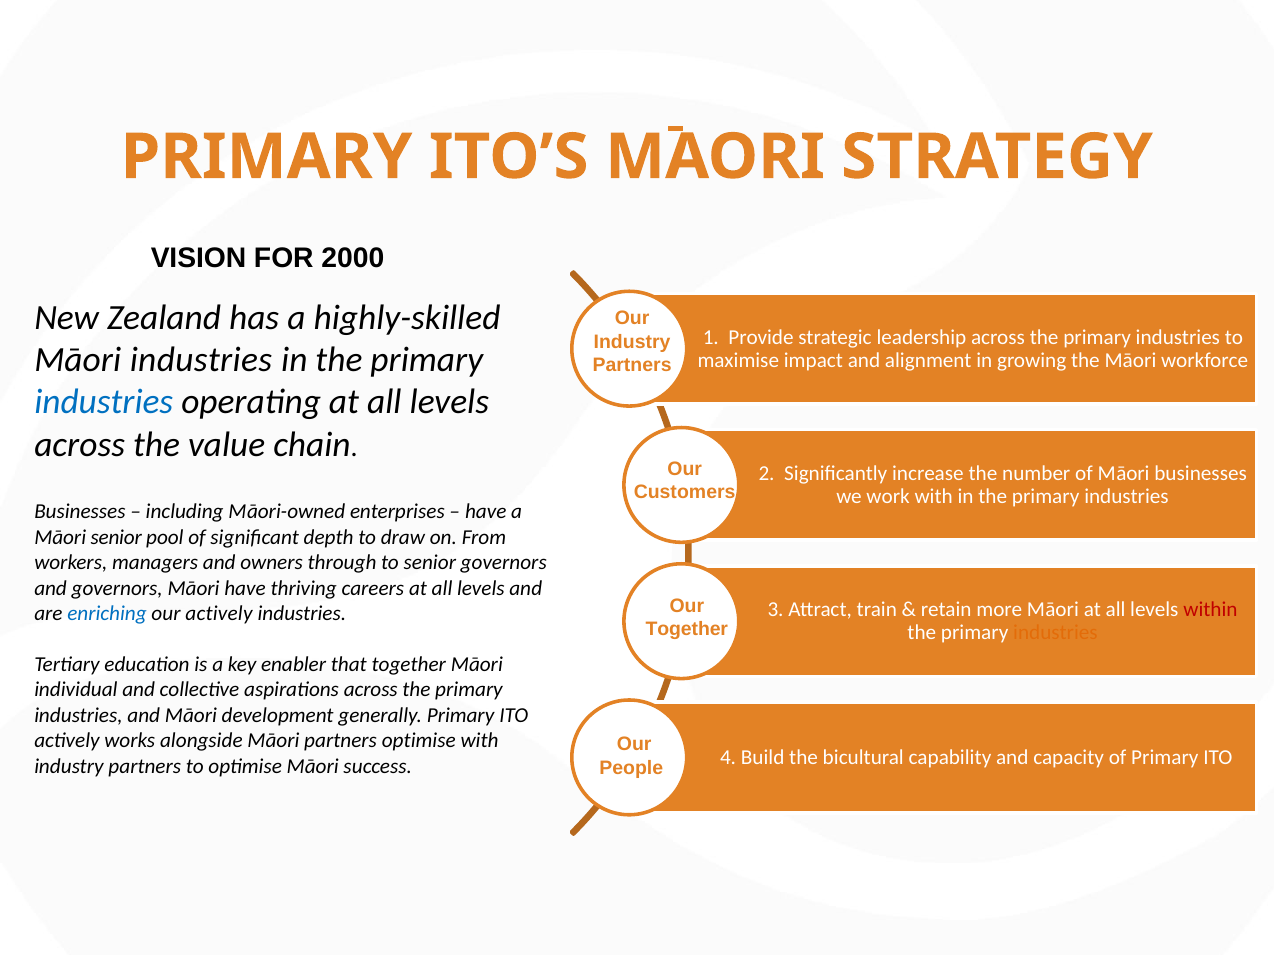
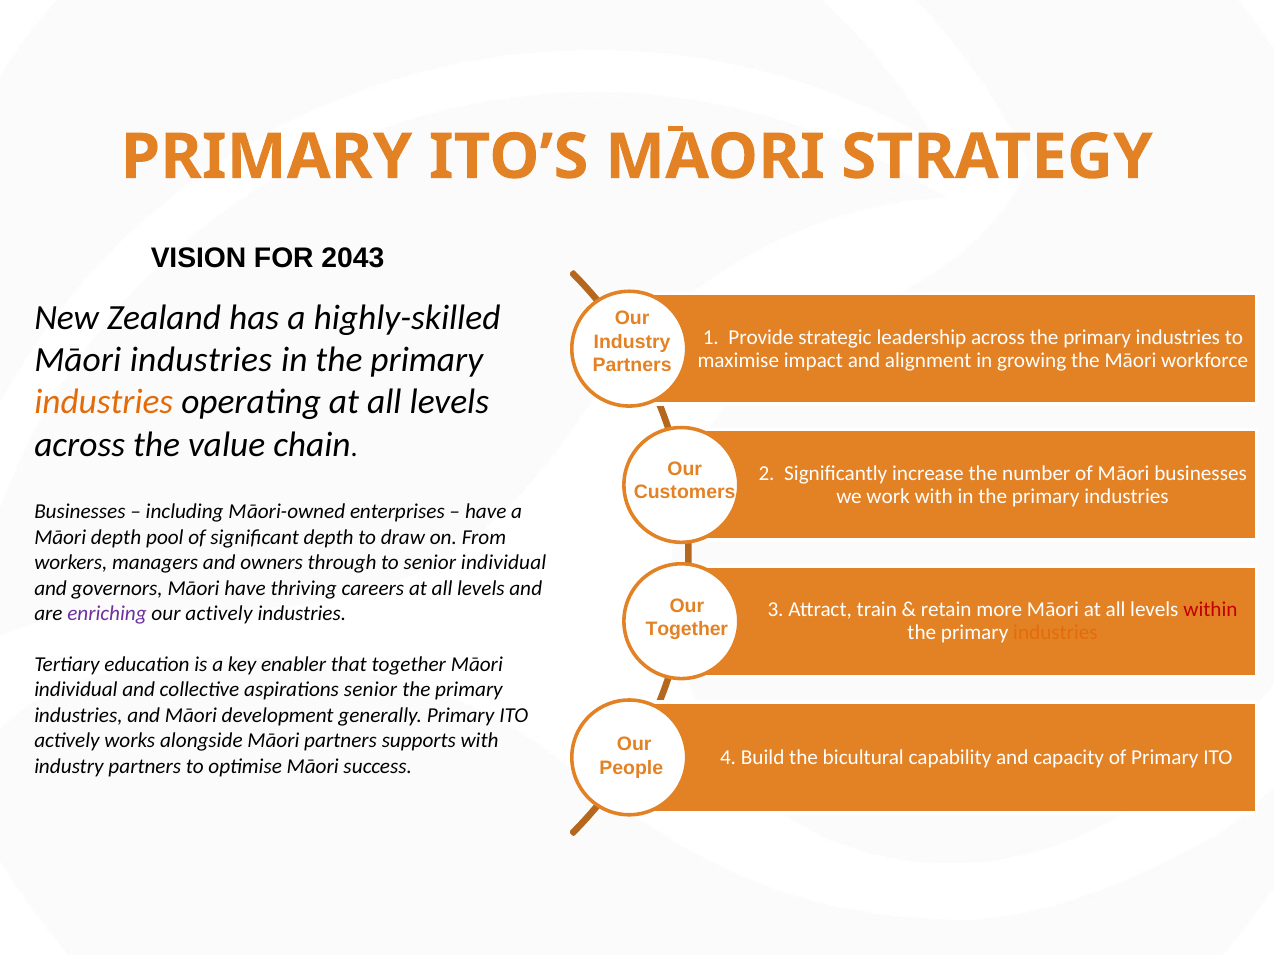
2000: 2000 -> 2043 (353, 258)
industries colour: blue -> orange (104, 402)
Māori senior: senior -> depth (116, 537)
senior governors: governors -> individual (504, 563)
enriching colour: blue -> purple (107, 614)
aspirations across: across -> senior (371, 690)
partners optimise: optimise -> supports (419, 741)
